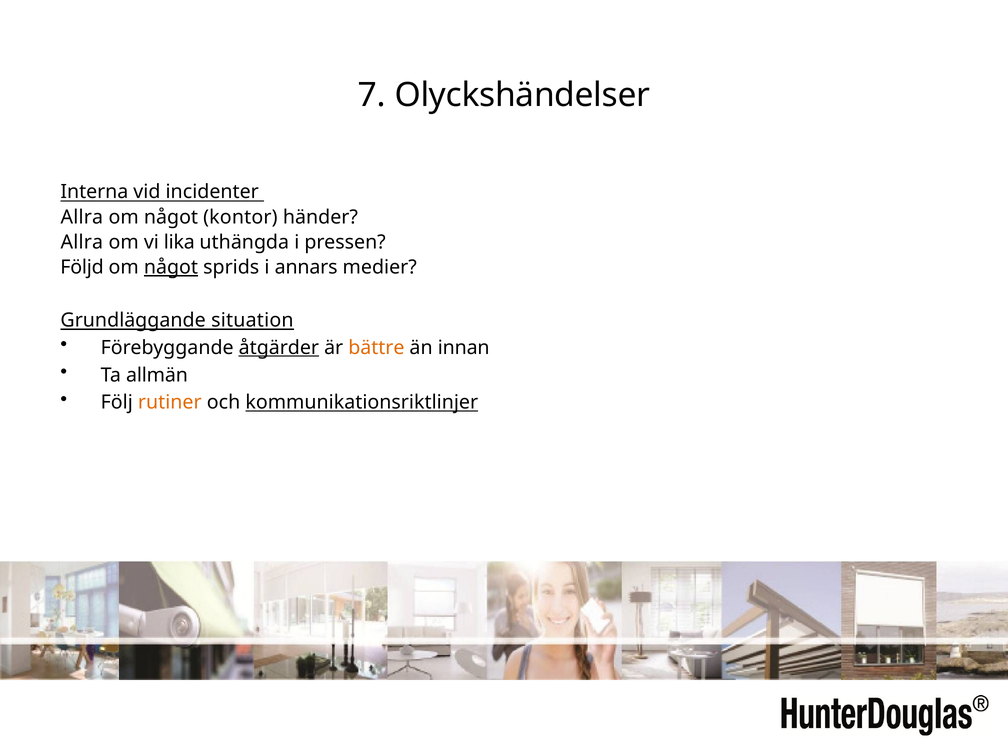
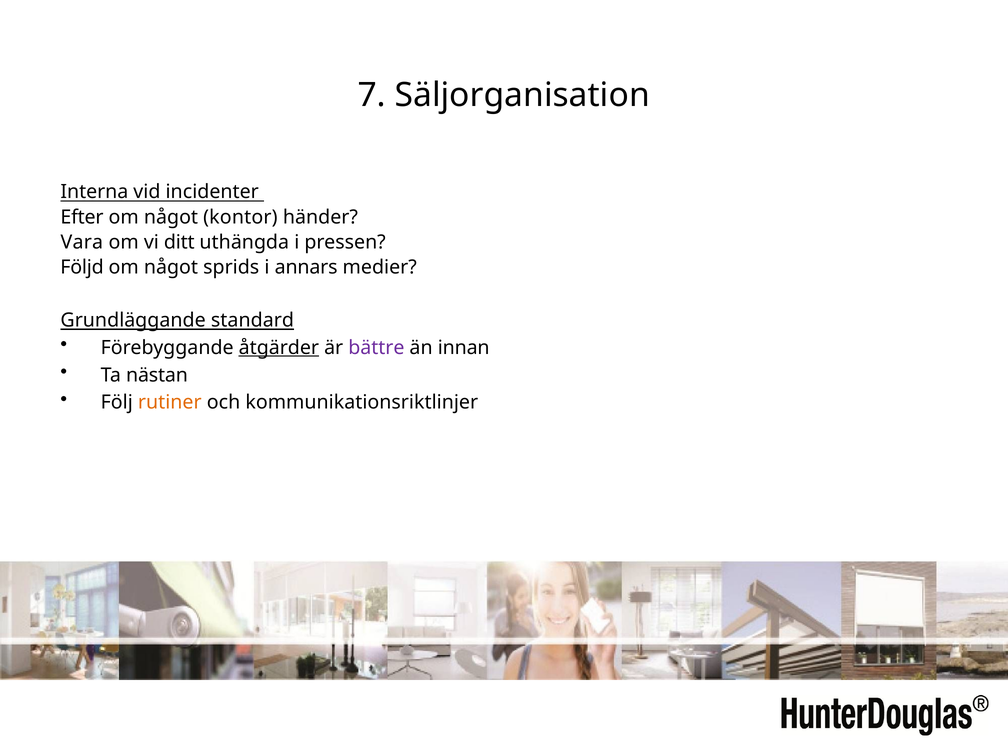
Olyckshändelser: Olyckshändelser -> Säljorganisation (522, 95)
Allra: Allra -> Efter (82, 217)
Allra: Allra -> Vara (82, 242)
lika: lika -> ditt (179, 242)
något underline: present -> none (171, 267)
situation: situation -> standard (252, 320)
bättre colour: orange -> purple (376, 348)
allmän: allmän -> nästan (157, 375)
kommunikationsriktlinjer underline: present -> none (362, 403)
